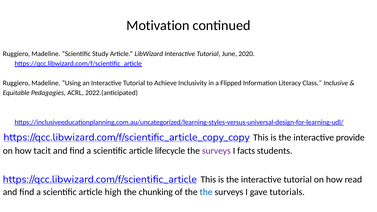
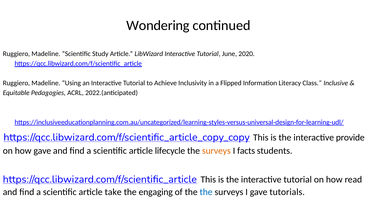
Motivation: Motivation -> Wondering (158, 26)
how tacit: tacit -> gave (42, 151)
surveys colour: purple -> orange (216, 151)
high: high -> take (113, 192)
chunking: chunking -> engaging (156, 192)
